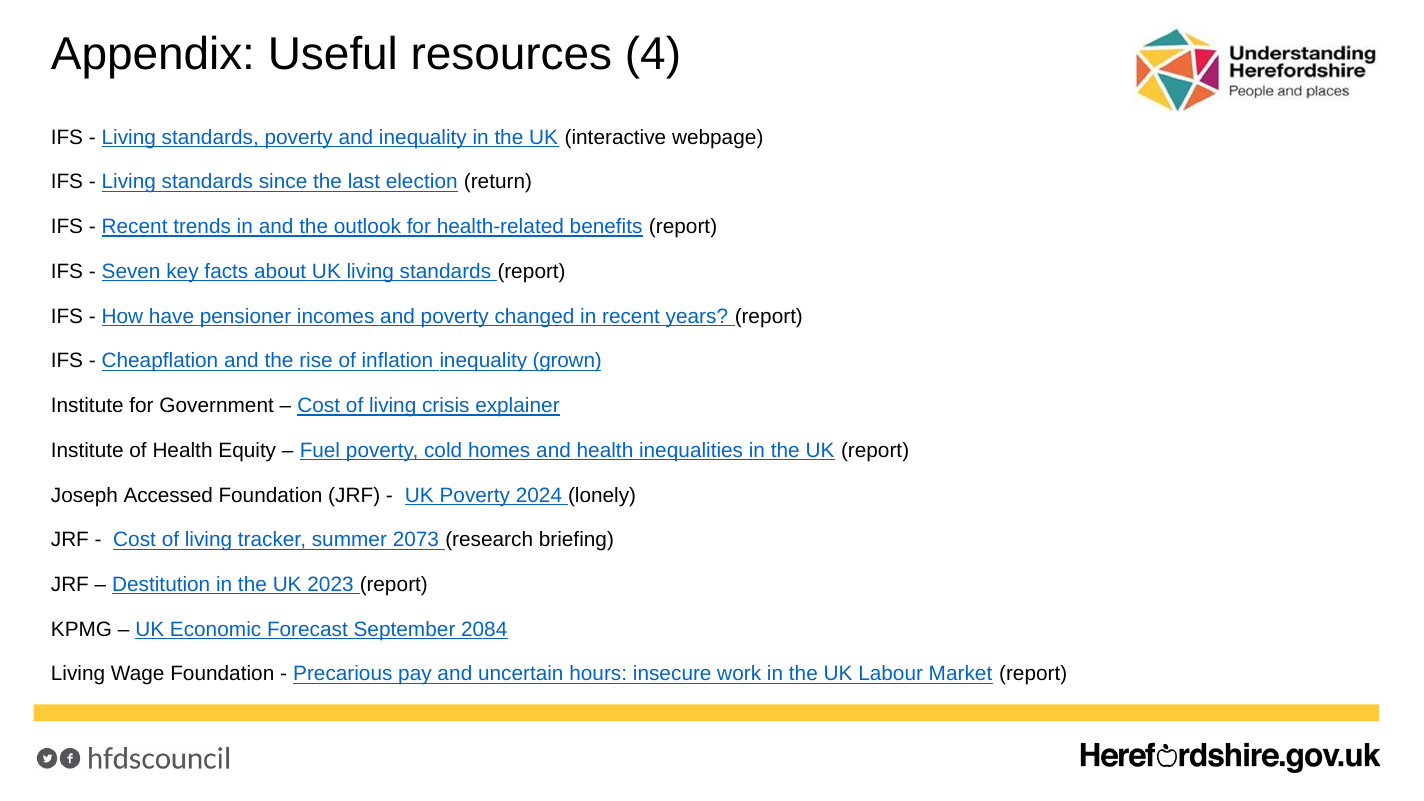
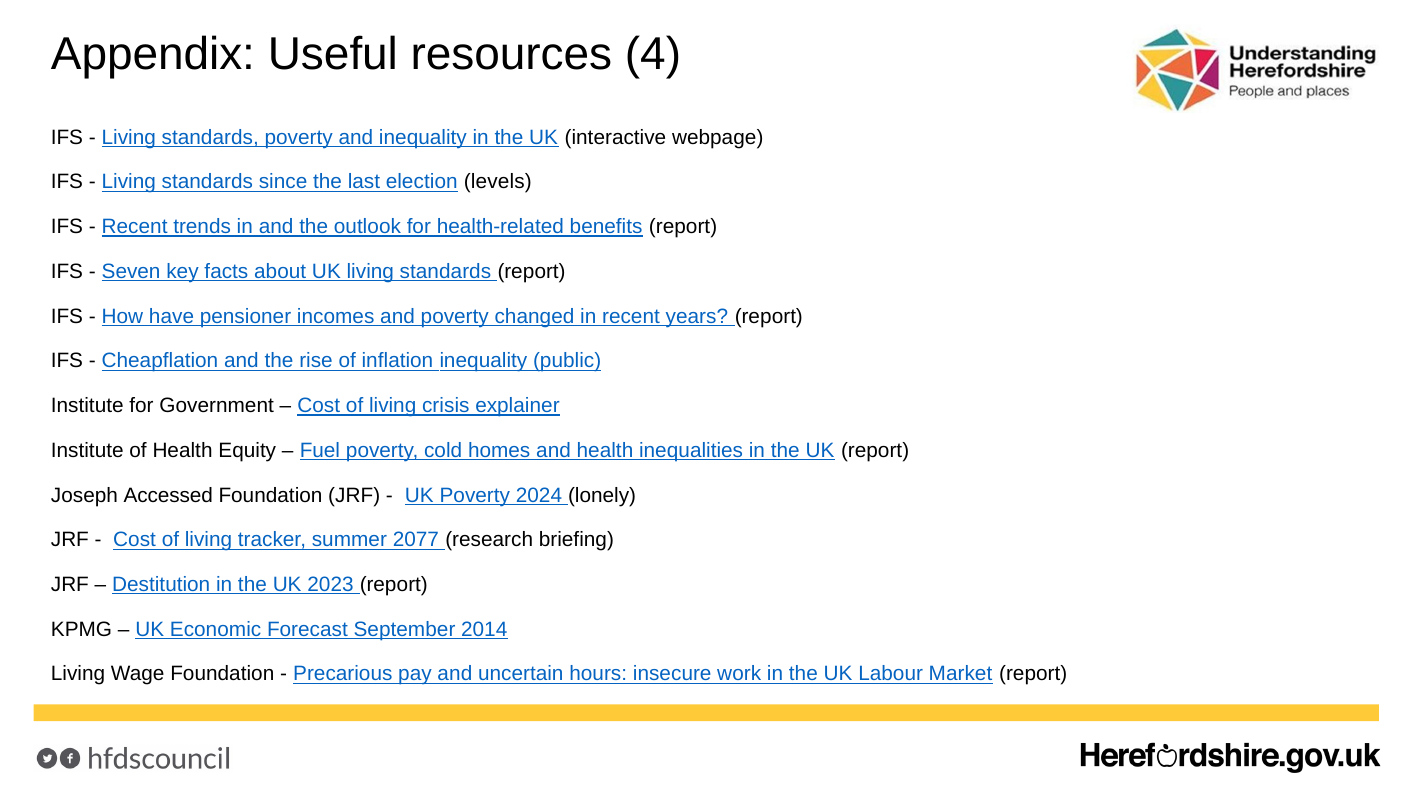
return: return -> levels (498, 182)
grown: grown -> public (567, 361)
2073: 2073 -> 2077 (416, 540)
2084: 2084 -> 2014 (484, 629)
